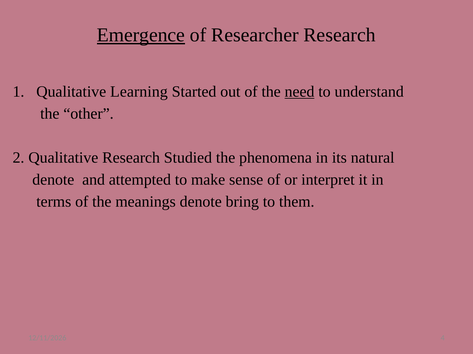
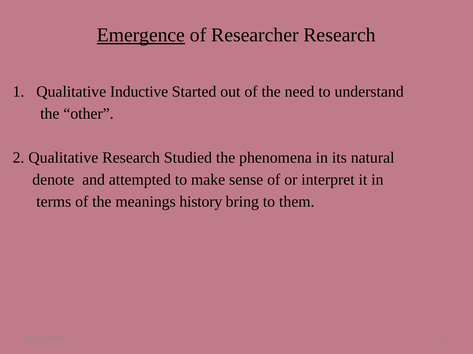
Learning: Learning -> Inductive (139, 92)
need underline: present -> none (300, 92)
meanings denote: denote -> history (201, 202)
